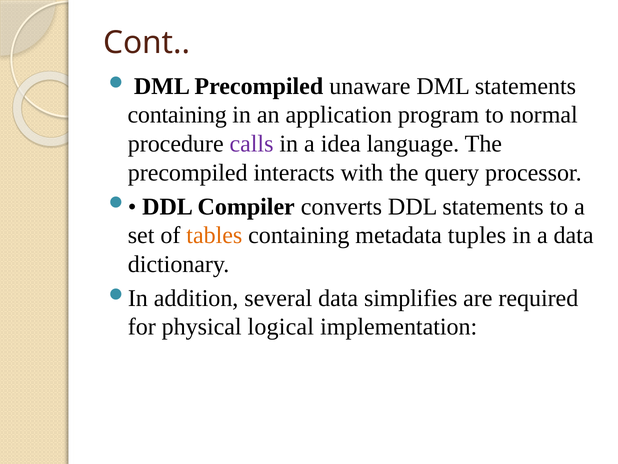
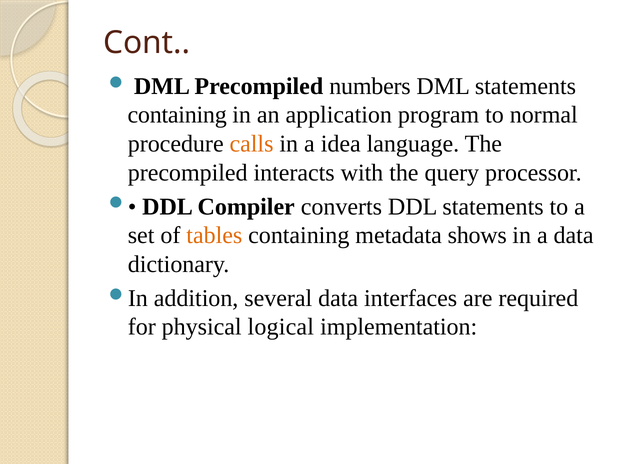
unaware: unaware -> numbers (370, 86)
calls colour: purple -> orange (252, 144)
tuples: tuples -> shows (477, 235)
simplifies: simplifies -> interfaces (411, 298)
